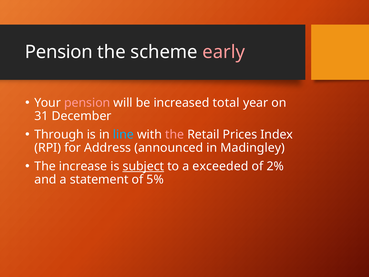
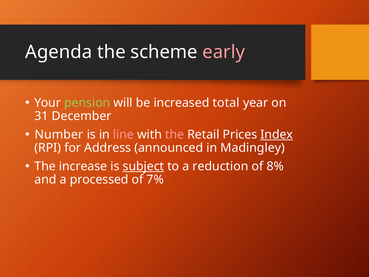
Pension: Pension -> Agenda (59, 52)
pension colour: pink -> light green (87, 103)
Through: Through -> Number (59, 134)
line colour: light blue -> pink (123, 134)
Index underline: none -> present (277, 134)
exceeded: exceeded -> reduction (220, 166)
2%: 2% -> 8% (275, 166)
statement: statement -> processed (99, 179)
5%: 5% -> 7% (155, 179)
